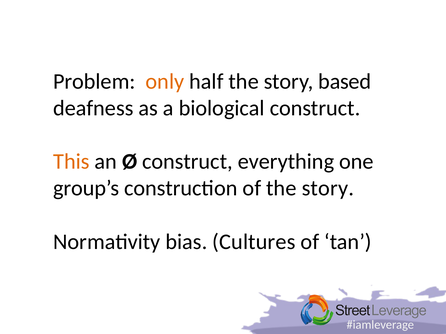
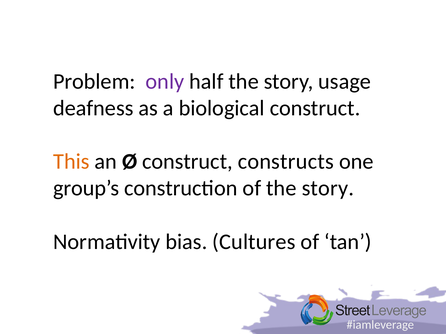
only colour: orange -> purple (165, 82)
based: based -> usage (345, 82)
everything: everything -> constructs (286, 162)
